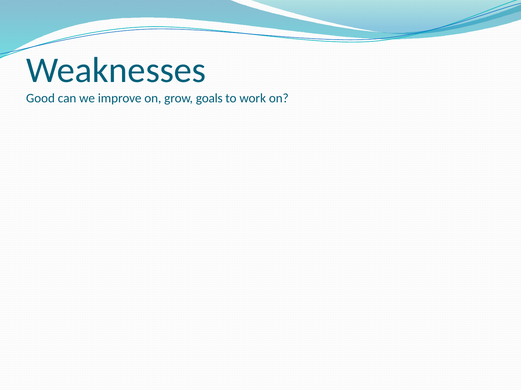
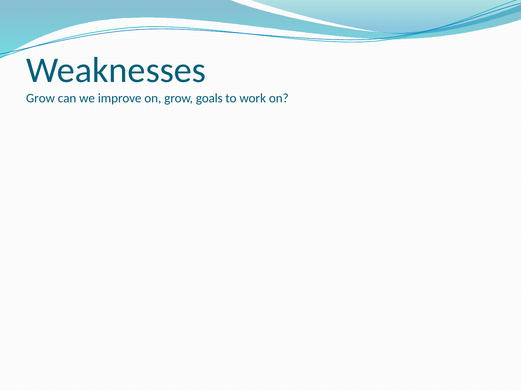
Good: Good -> Grow (40, 98)
